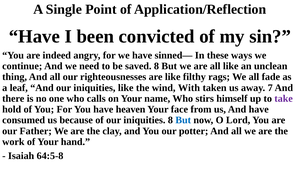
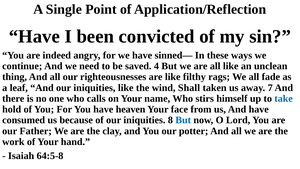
saved 8: 8 -> 4 (156, 66)
With: With -> Shall (189, 88)
take colour: purple -> blue (284, 98)
